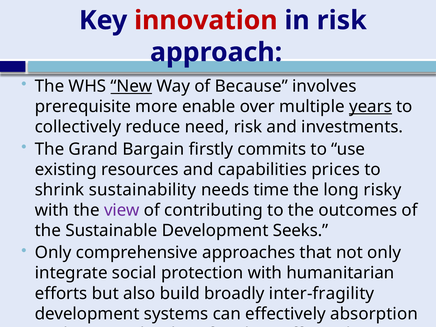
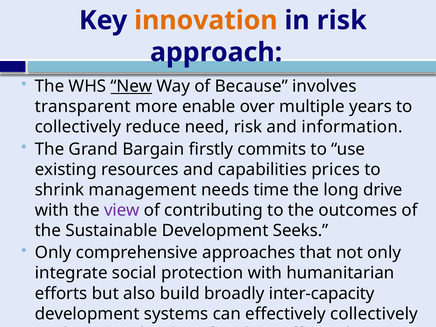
innovation colour: red -> orange (206, 20)
prerequisite: prerequisite -> transparent (83, 107)
years underline: present -> none (370, 107)
investments: investments -> information (352, 127)
sustainability: sustainability -> management (143, 190)
risky: risky -> drive (383, 190)
inter-fragility: inter-fragility -> inter-capacity (322, 293)
effectively absorption: absorption -> collectively (374, 314)
